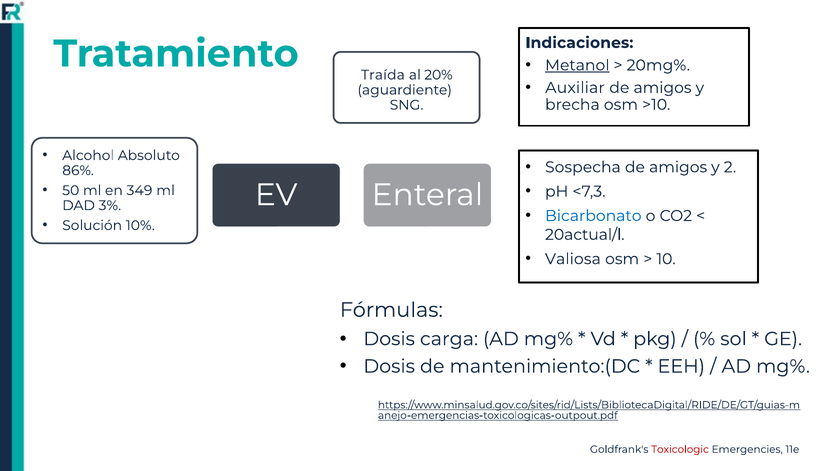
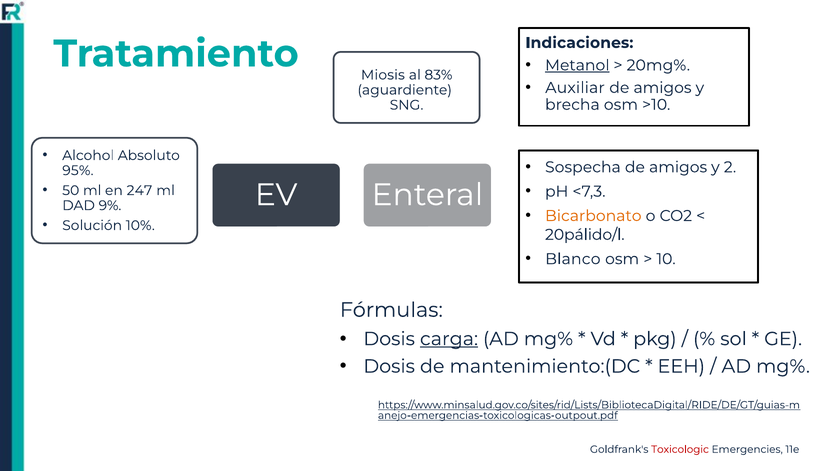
Traída: Traída -> Miosis (383, 75)
20%: 20% -> 83% (438, 75)
86%: 86% -> 95% (78, 170)
349: 349 -> 247 (139, 190)
3%: 3% -> 9% (110, 205)
Bicarbonato colour: blue -> orange (593, 216)
20actual/l: 20actual/l -> 20pálido/l (585, 235)
Valiosa: Valiosa -> Blanco (573, 259)
carga underline: none -> present (449, 339)
